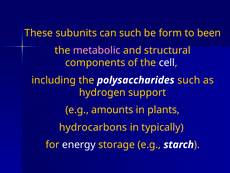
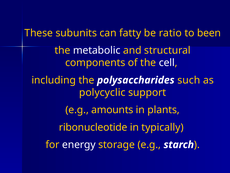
can such: such -> fatty (130, 33)
form: form -> ratio (170, 33)
metabolic colour: pink -> white (97, 50)
hydrogen: hydrogen -> polycyclic (102, 92)
hydrocarbons: hydrocarbons -> ribonucleotide (93, 127)
